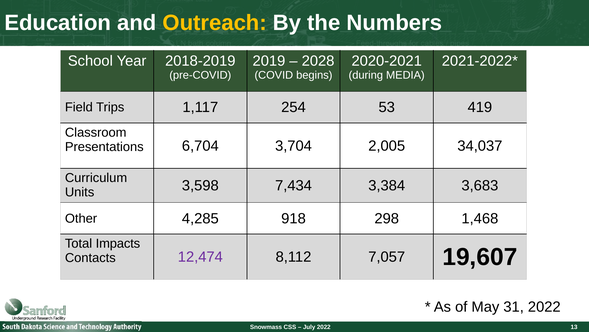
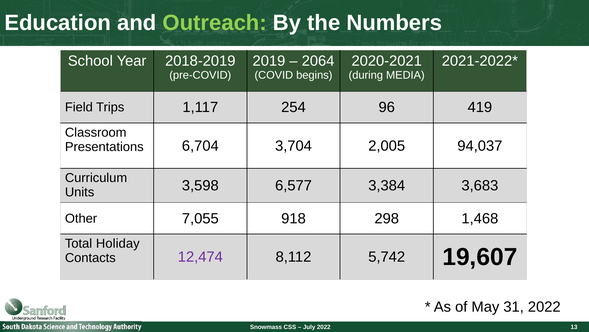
Outreach colour: yellow -> light green (215, 23)
2028: 2028 -> 2064 (318, 61)
53: 53 -> 96 (387, 107)
34,037: 34,037 -> 94,037 (480, 146)
7,434: 7,434 -> 6,577 (294, 185)
4,285: 4,285 -> 7,055 (200, 218)
Impacts: Impacts -> Holiday (118, 243)
7,057: 7,057 -> 5,742 (387, 256)
